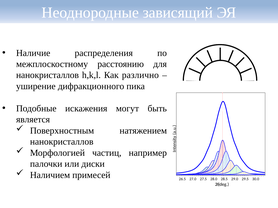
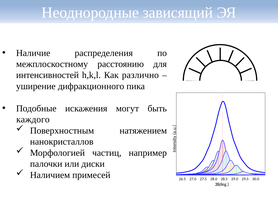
нанокристаллов: нанокристаллов -> интенсивностей (47, 75)
является: является -> каждого (33, 120)
